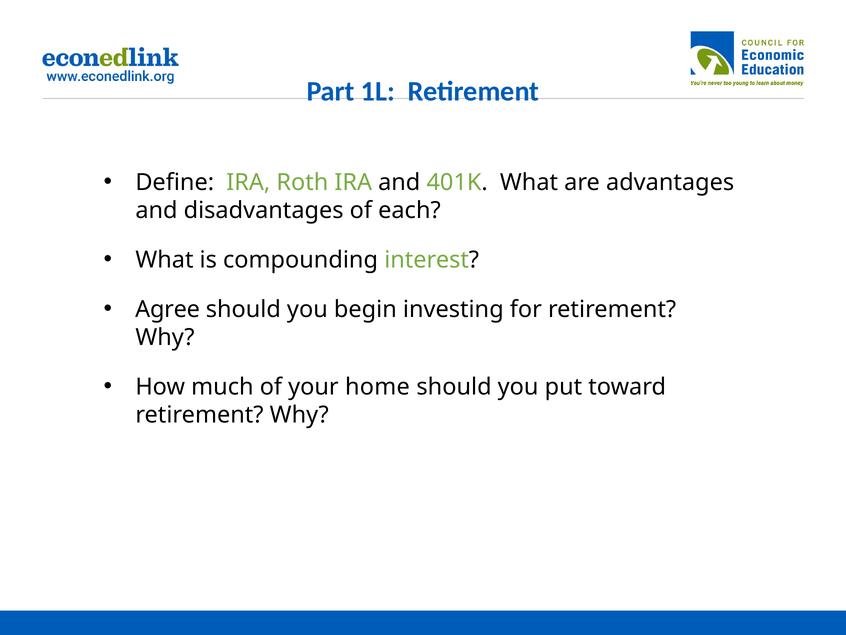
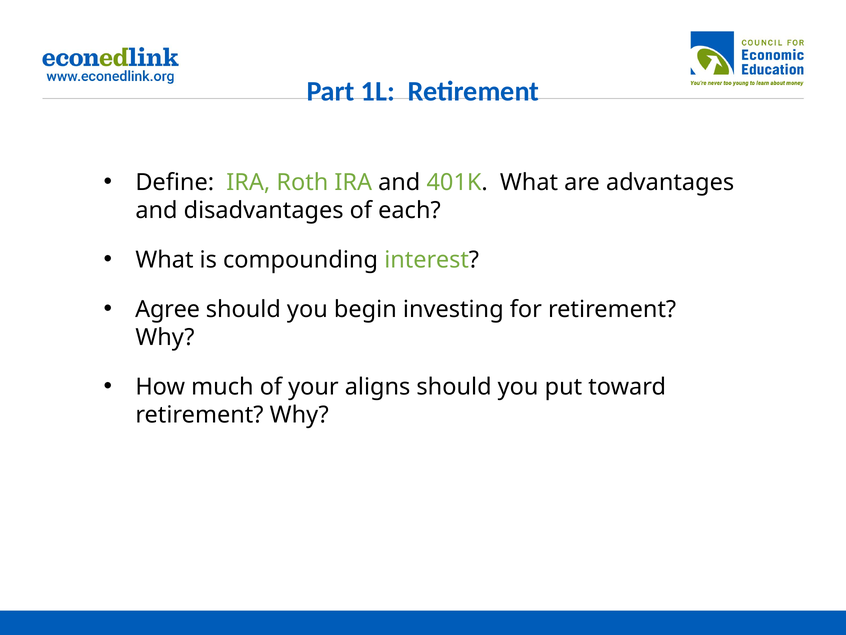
home: home -> aligns (378, 387)
